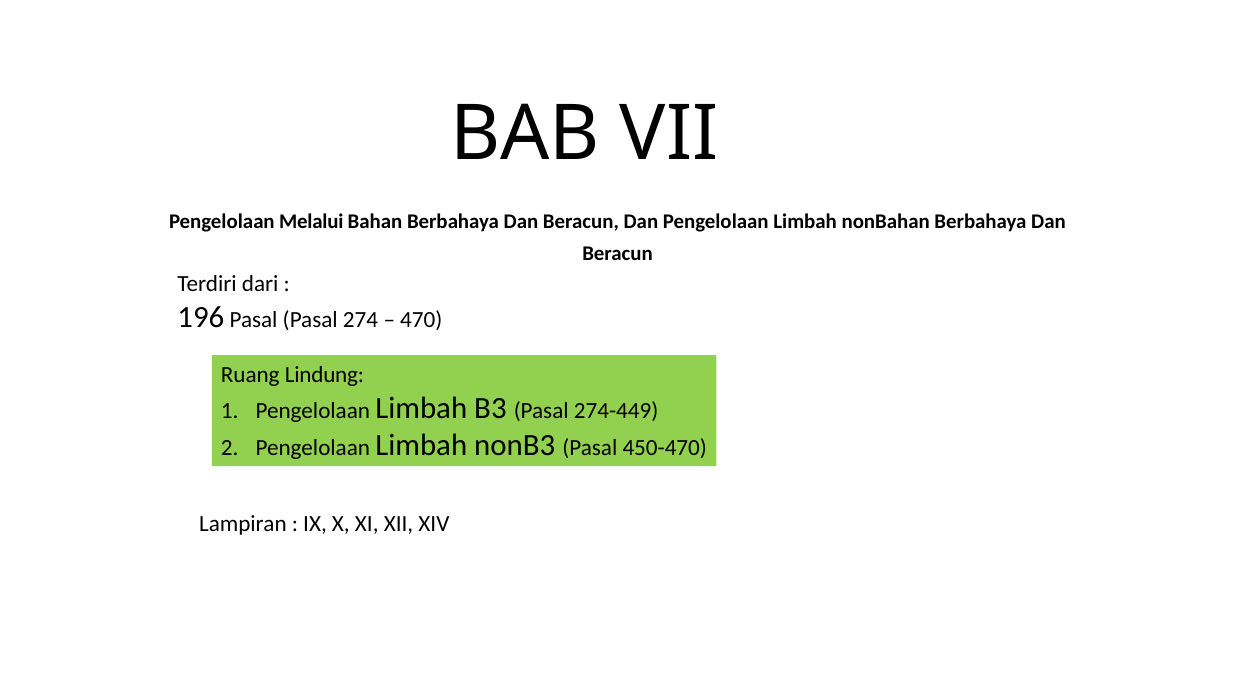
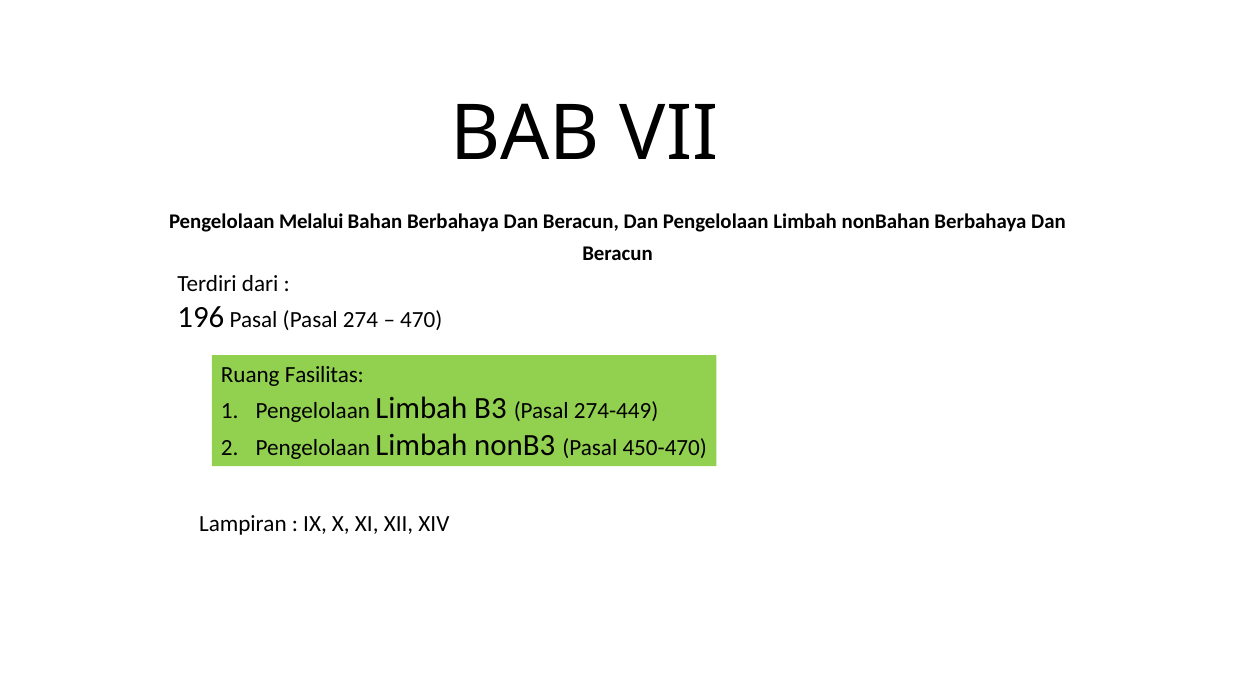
Lindung: Lindung -> Fasilitas (324, 376)
